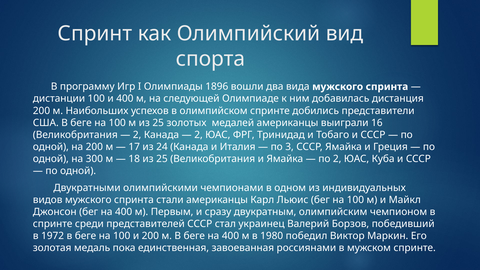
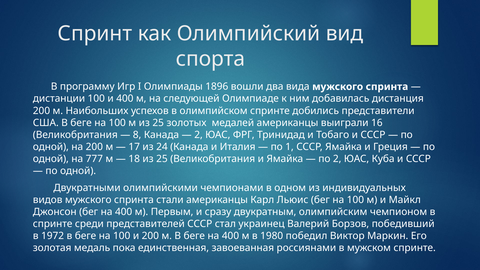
2: 2 -> 8 (137, 135)
3: 3 -> 1 (290, 147)
300: 300 -> 777 (94, 159)
